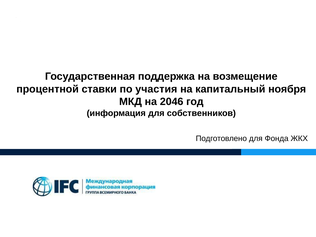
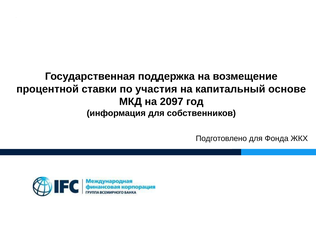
ноября: ноября -> основе (287, 89)
2046: 2046 -> 2097 (172, 102)
